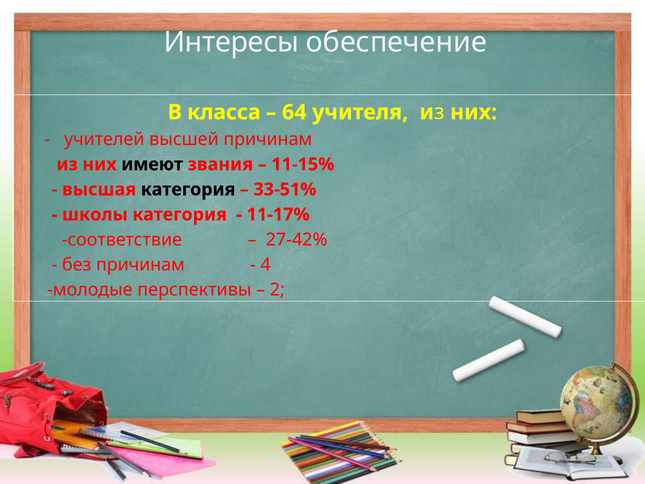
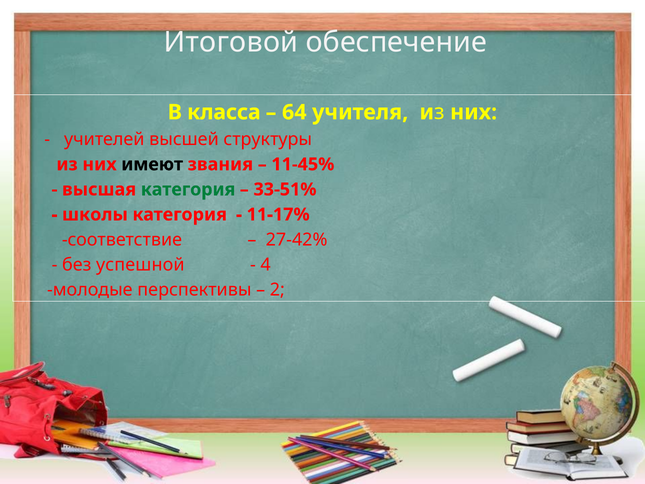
Интересы: Интересы -> Итоговой (231, 42)
высшей причинам: причинам -> структуры (268, 139)
11-15%: 11-15% -> 11-45% (303, 164)
категория colour: black -> green (188, 189)
без причинам: причинам -> успешной (140, 265)
